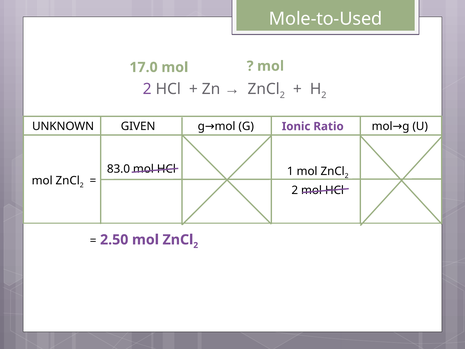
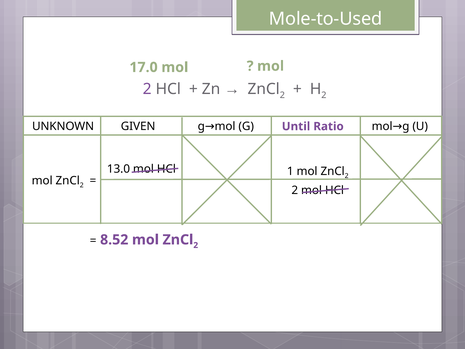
Ionic: Ionic -> Until (296, 126)
83.0: 83.0 -> 13.0 (118, 169)
2.50: 2.50 -> 8.52 (114, 240)
